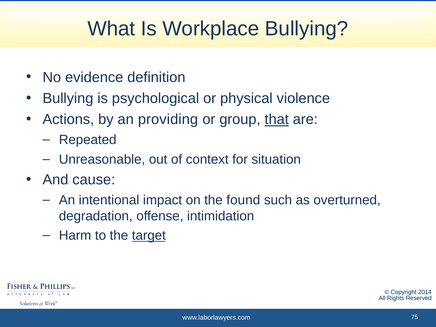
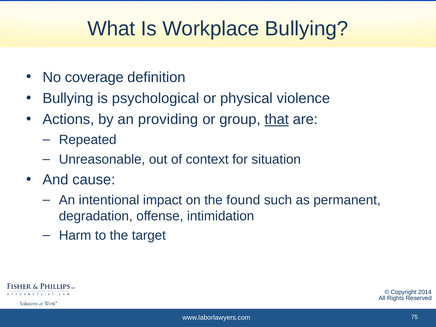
evidence: evidence -> coverage (94, 77)
overturned: overturned -> permanent (347, 200)
target underline: present -> none (149, 236)
